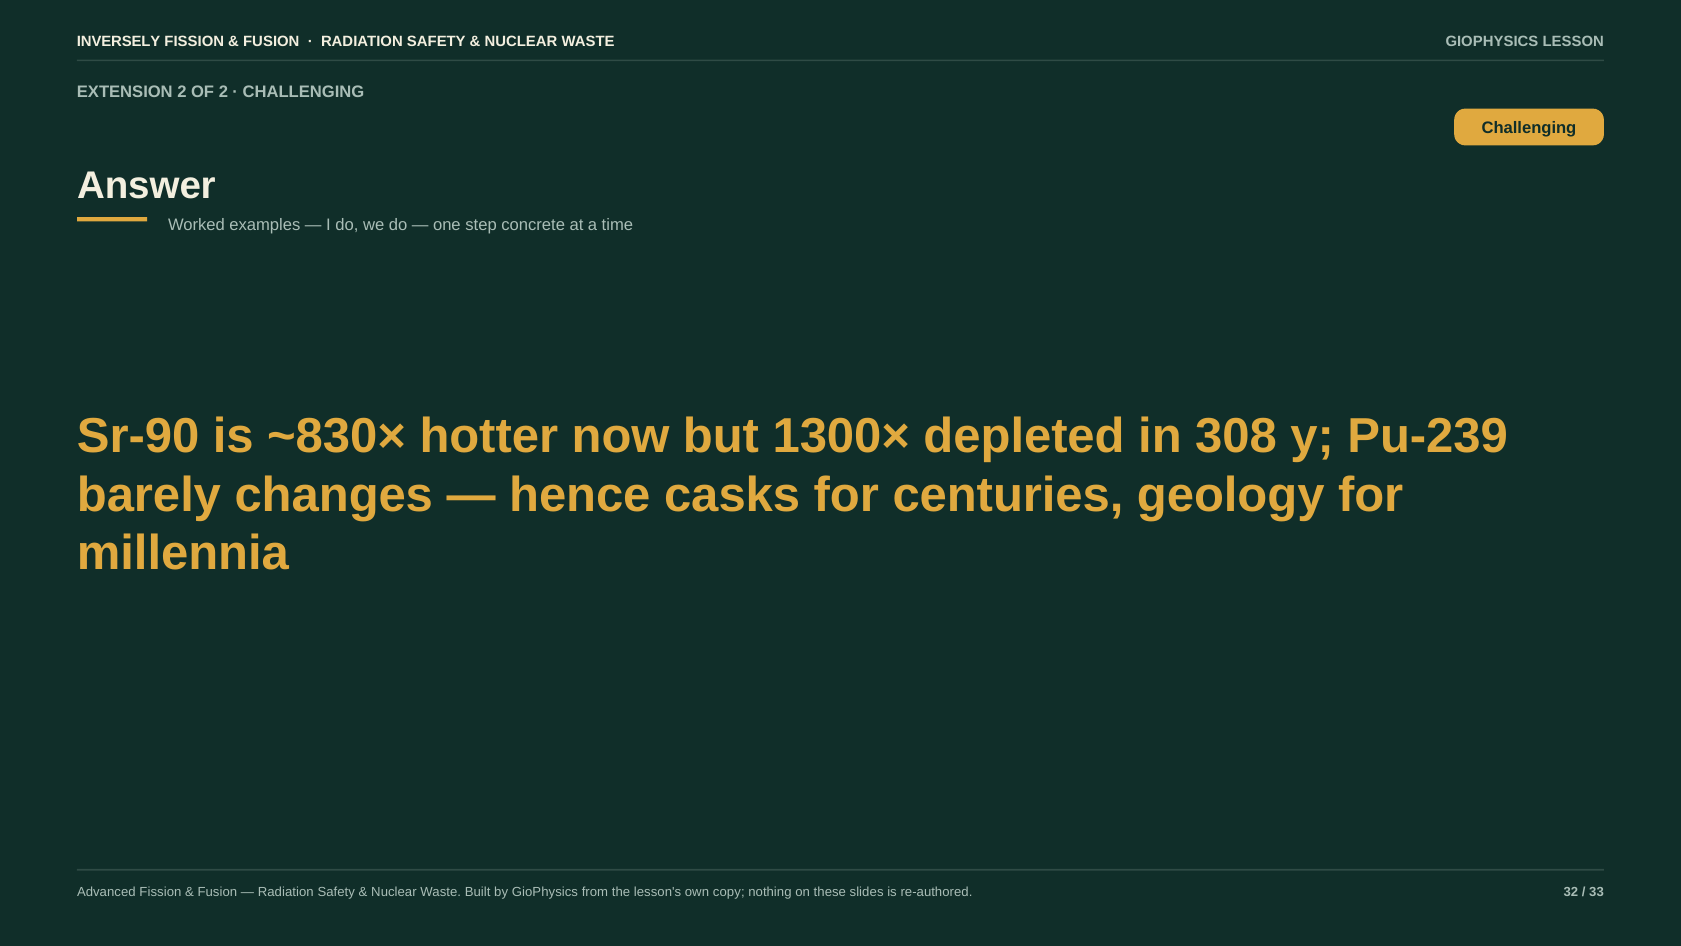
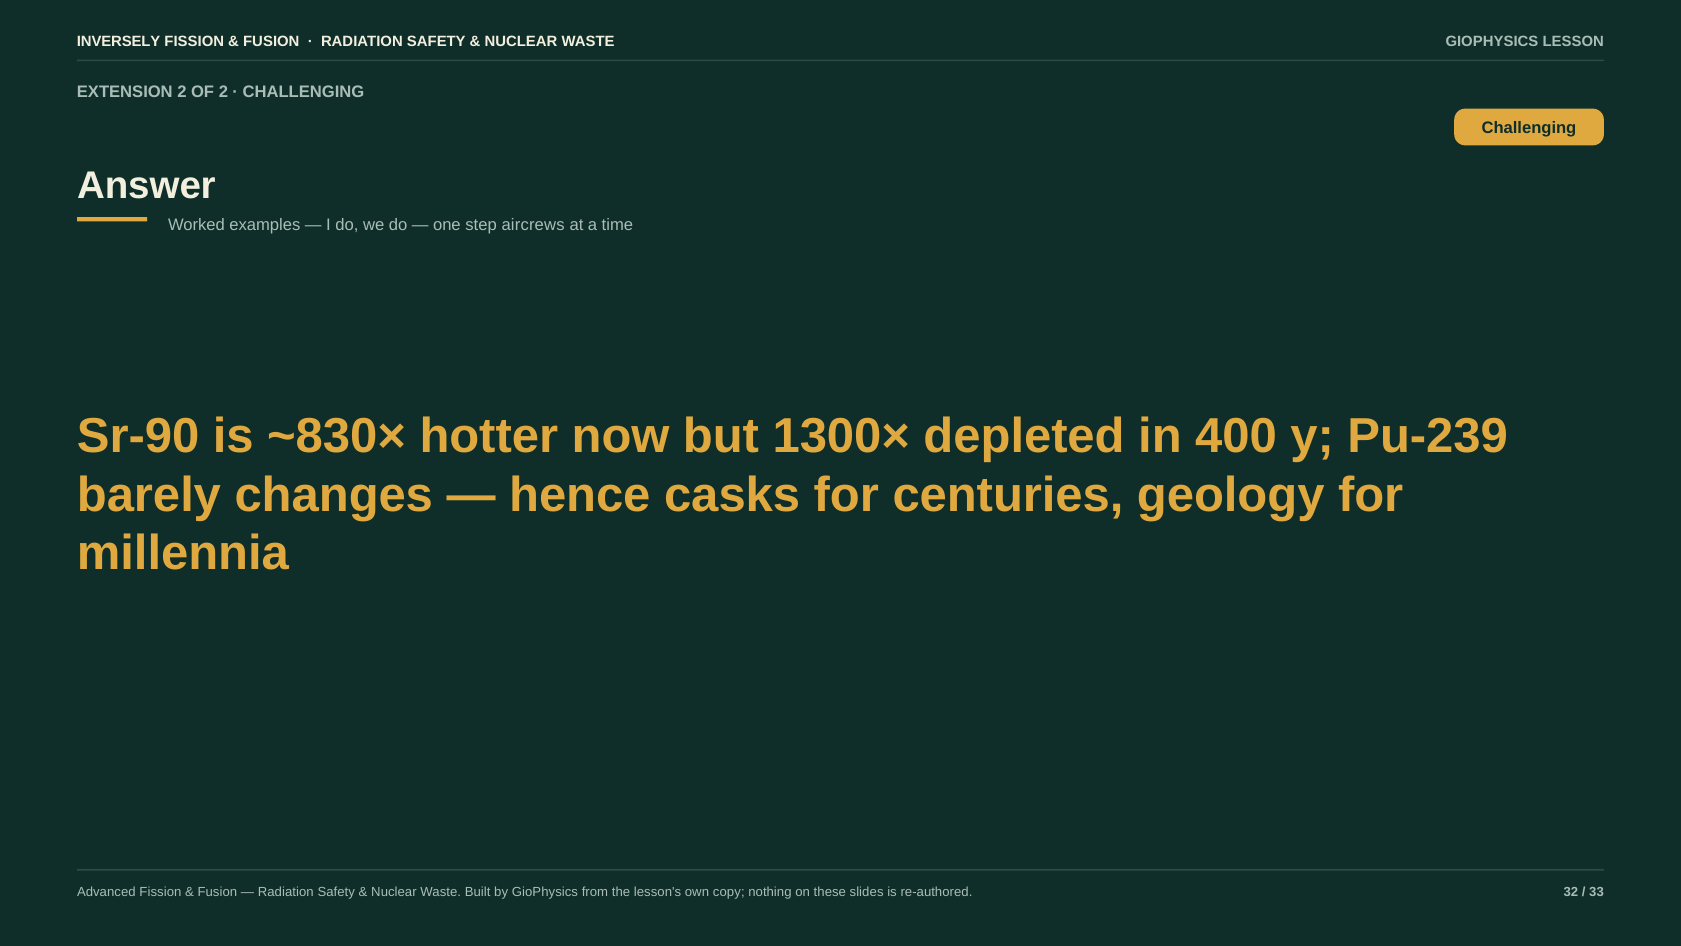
concrete: concrete -> aircrews (533, 225)
308: 308 -> 400 (1236, 436)
